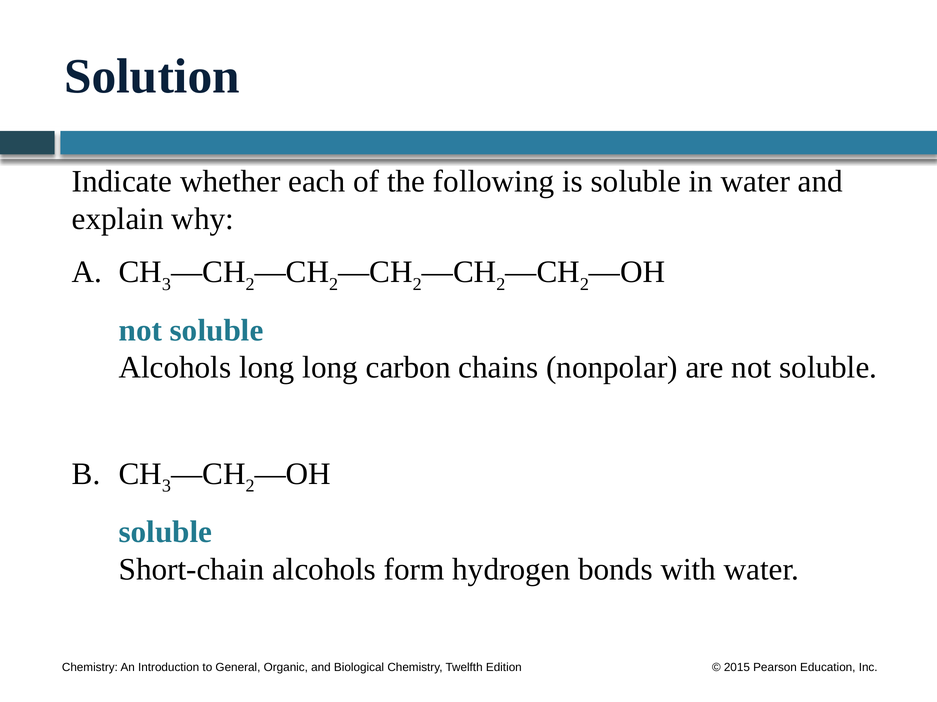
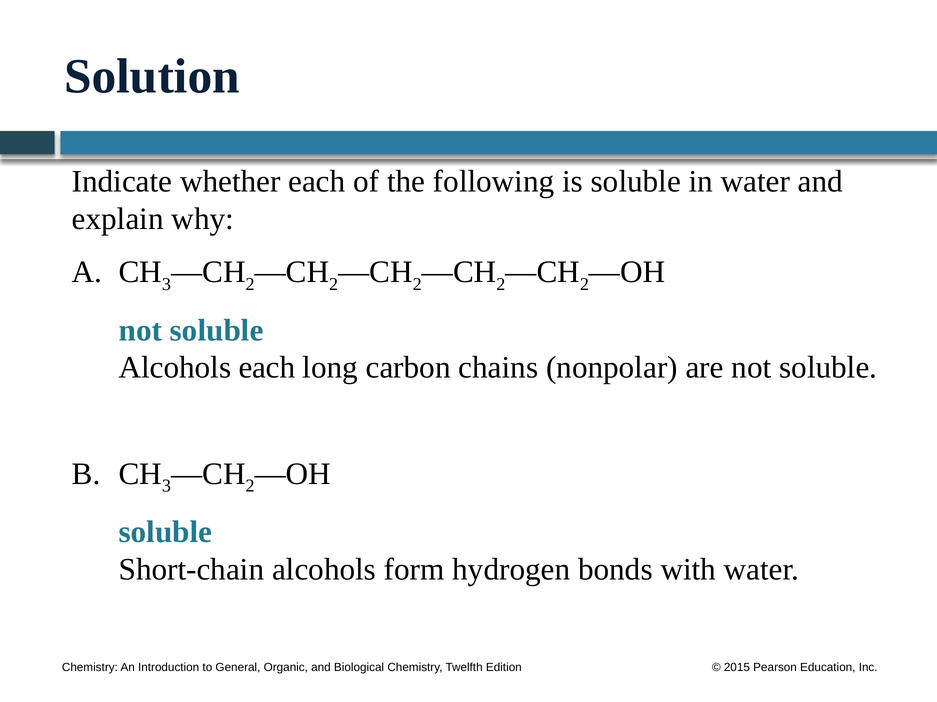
Alcohols long: long -> each (267, 368)
